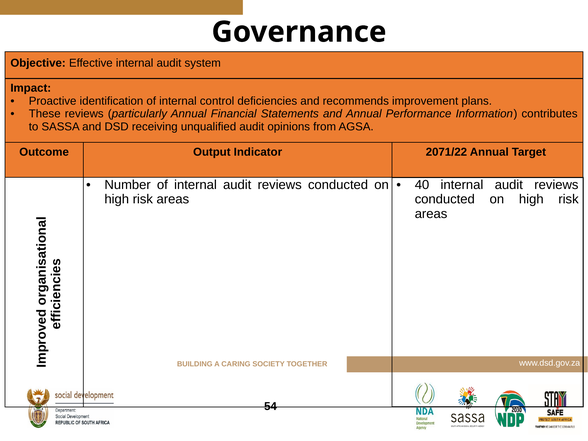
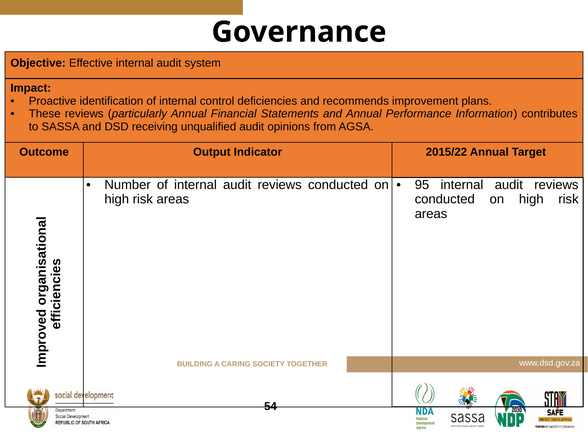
2071/22: 2071/22 -> 2015/22 (446, 152)
40: 40 -> 95 (422, 185)
